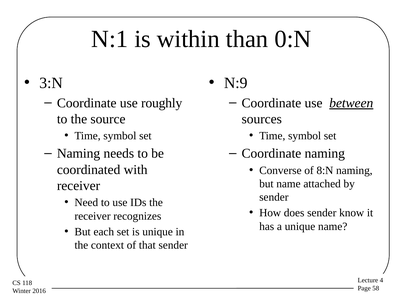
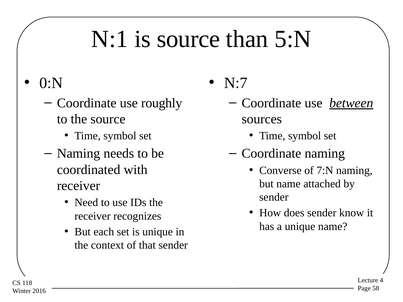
is within: within -> source (188, 39)
0:N: 0:N -> 5:N (293, 39)
3:N: 3:N -> 0:N (51, 83)
N:9: N:9 -> N:7 (236, 83)
8:N: 8:N -> 7:N (325, 170)
